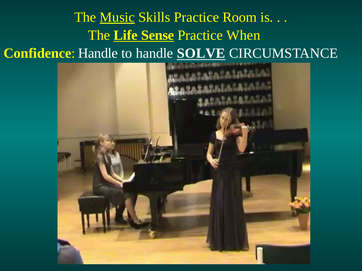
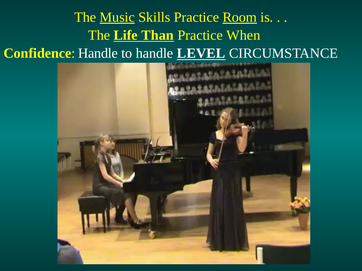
Room underline: none -> present (240, 17)
Sense: Sense -> Than (158, 35)
SOLVE: SOLVE -> LEVEL (201, 53)
